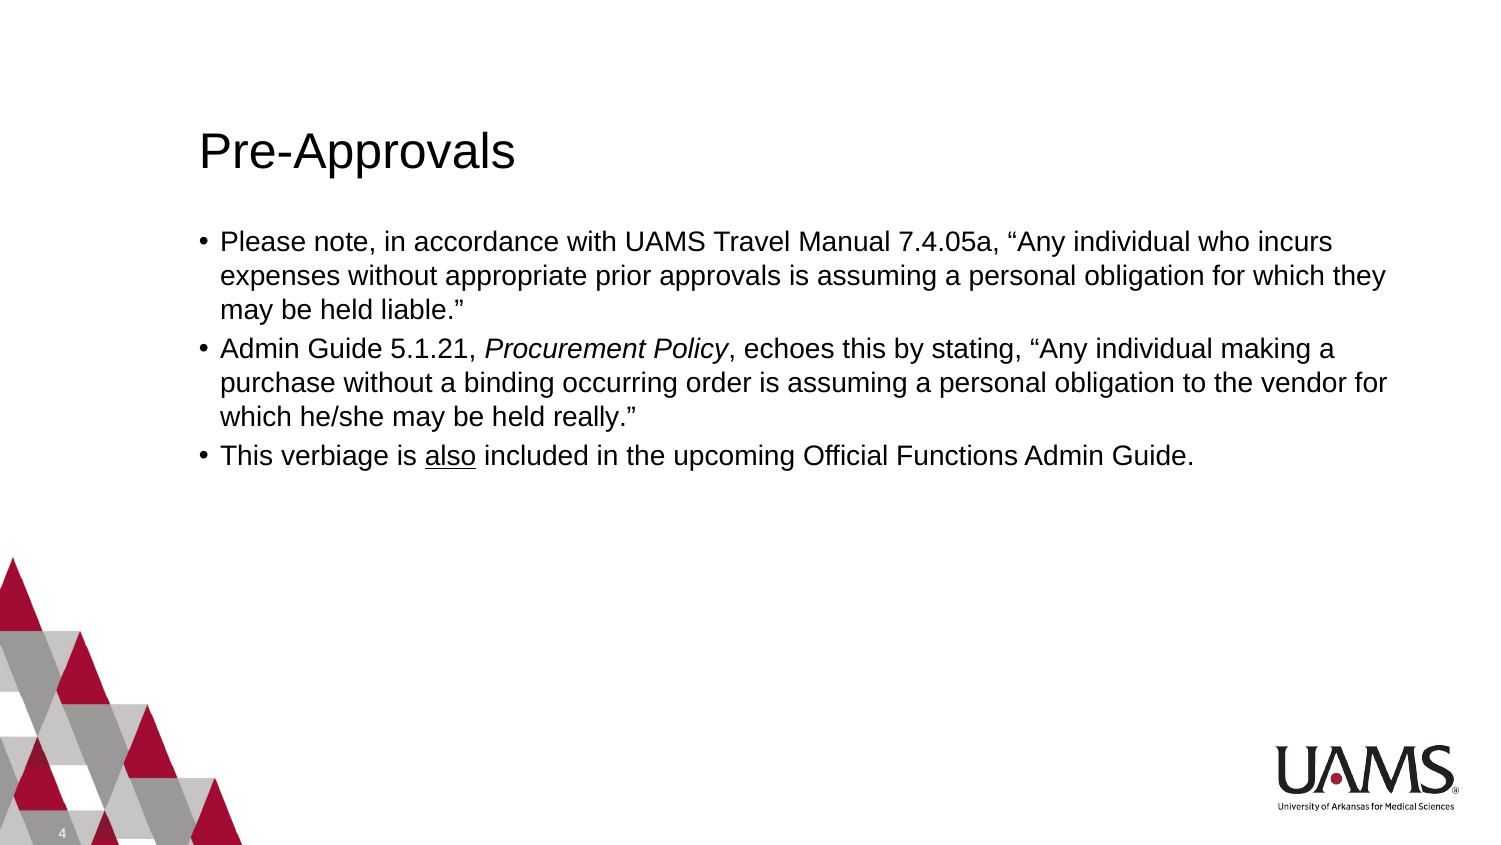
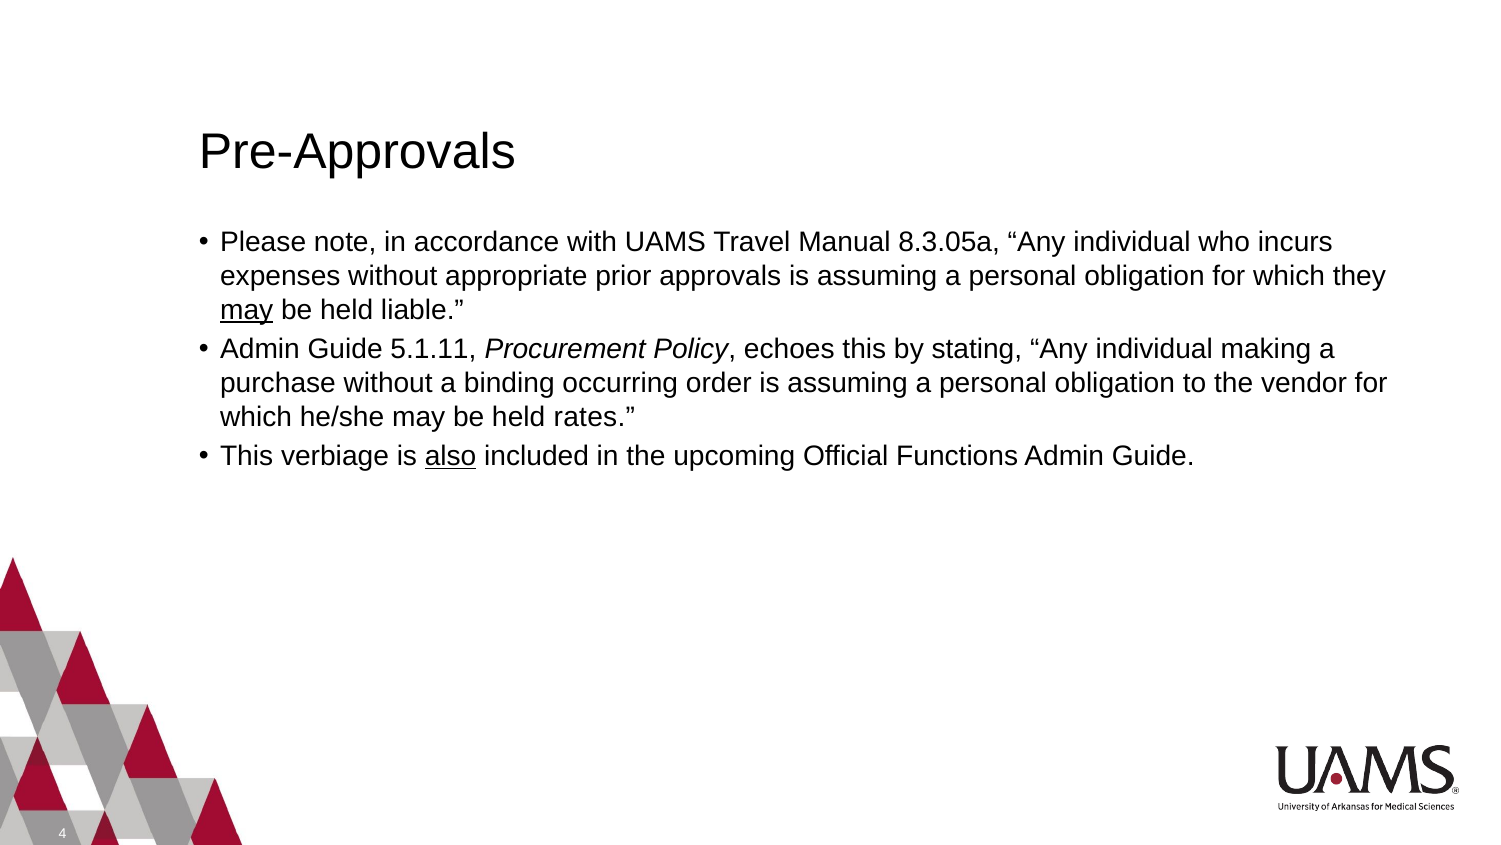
7.4.05a: 7.4.05a -> 8.3.05a (949, 242)
may underline: none -> present (247, 310)
5.1.21: 5.1.21 -> 5.1.11 (433, 349)
really: really -> rates (594, 417)
